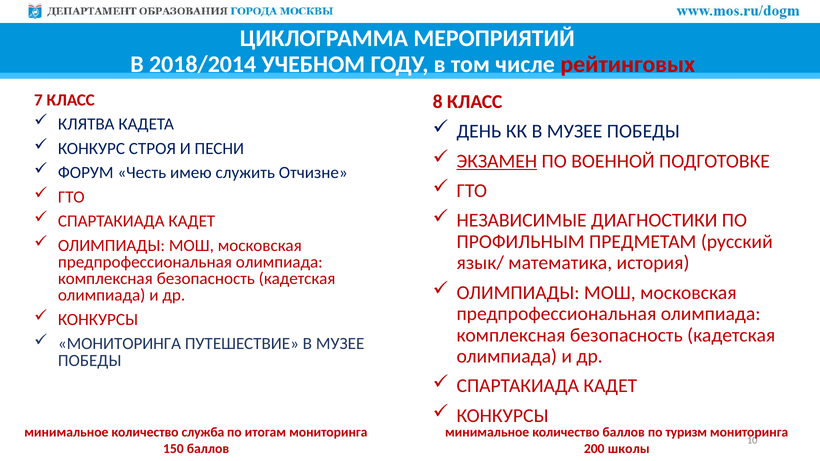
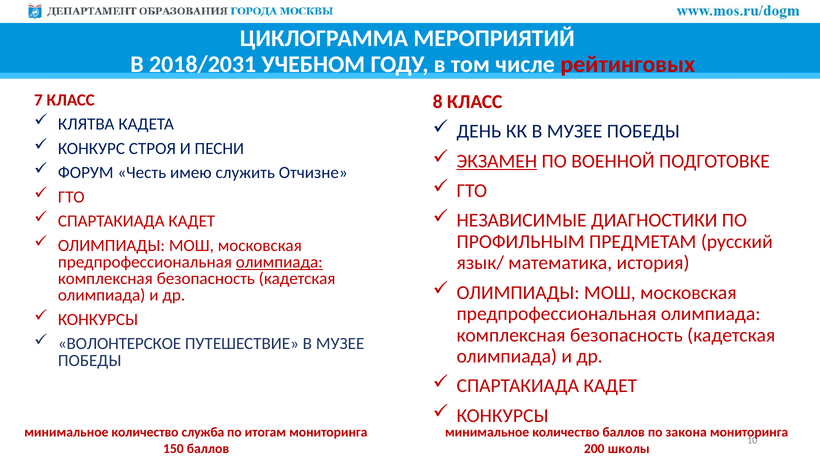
2018/2014: 2018/2014 -> 2018/2031 (203, 64)
олимпиада underline: none -> present (279, 262)
МОНИТОРИНГА: МОНИТОРИНГА -> ВОЛОНТЕРСКОЕ (120, 344)
туризм: туризм -> закона (686, 432)
